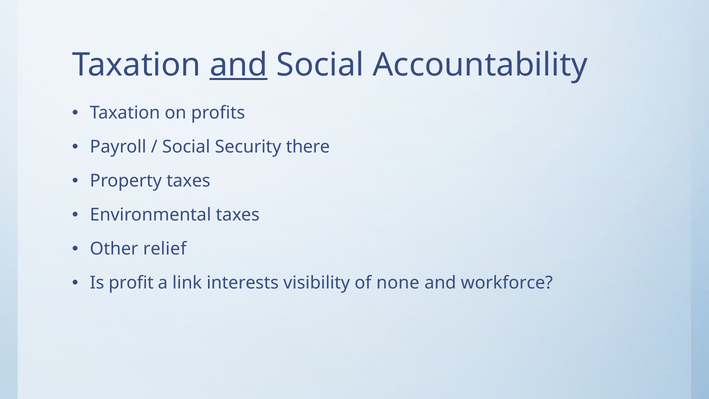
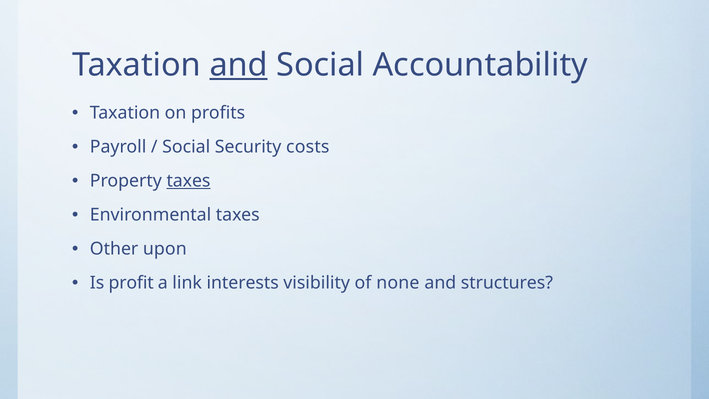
there: there -> costs (308, 147)
taxes underline: none -> present (188, 181)
relief: relief -> upon (165, 249)
workforce: workforce -> structures (507, 283)
